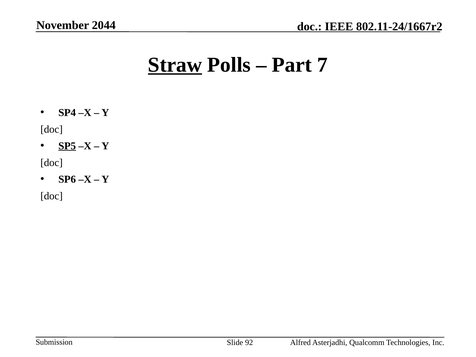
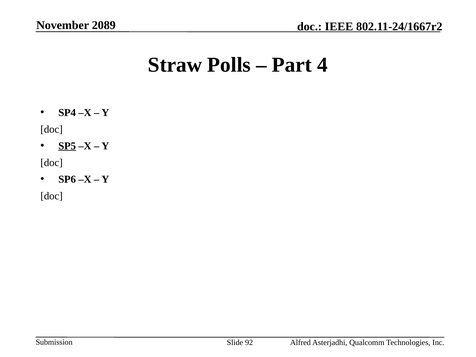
2044: 2044 -> 2089 (104, 25)
Straw underline: present -> none (175, 65)
7: 7 -> 4 (322, 65)
